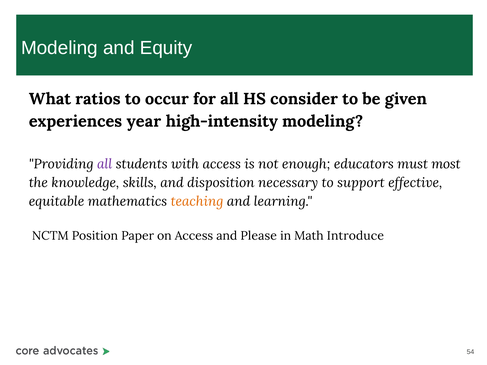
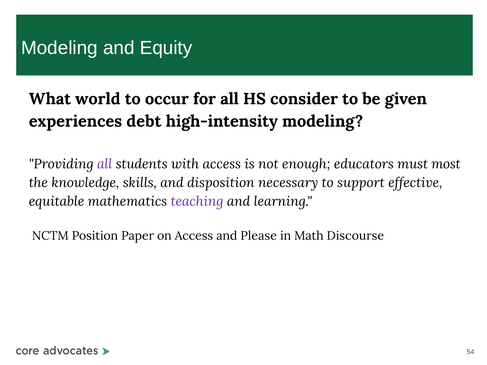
ratios: ratios -> world (98, 99)
year: year -> debt (144, 121)
teaching colour: orange -> purple (197, 202)
Introduce: Introduce -> Discourse (355, 236)
